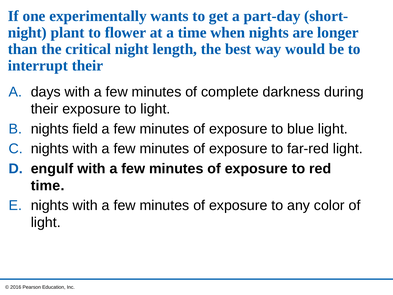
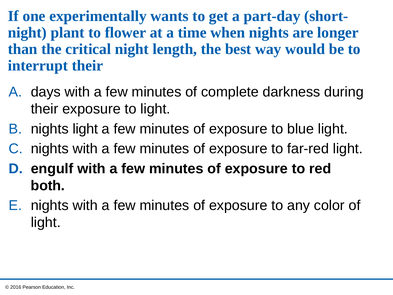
nights field: field -> light (85, 129)
time: time -> both (48, 185)
